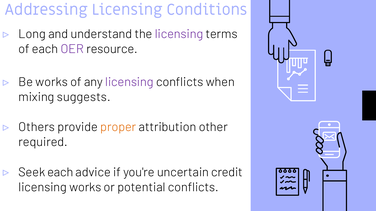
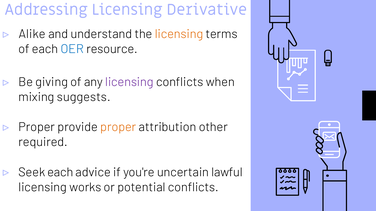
Conditions: Conditions -> Derivative (207, 10)
Long: Long -> Alike (32, 34)
licensing colour: purple -> orange (179, 34)
OER colour: purple -> blue (72, 49)
Be works: works -> giving (52, 82)
Others: Others -> Proper (37, 127)
credit: credit -> lawful (227, 173)
